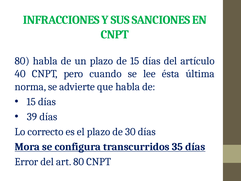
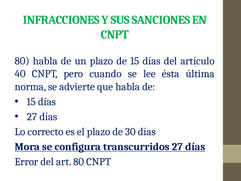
39: 39 -> 27 (32, 117)
transcurridos 35: 35 -> 27 (177, 147)
